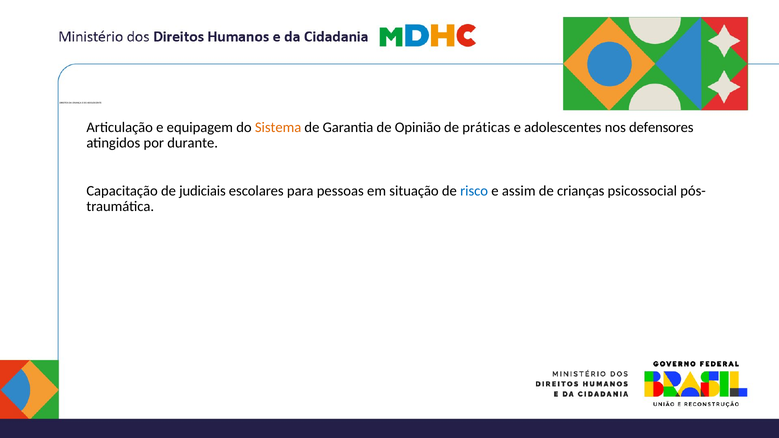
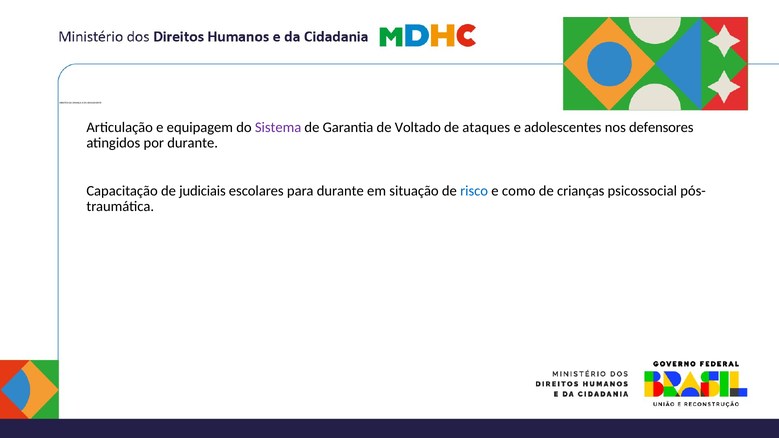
Sistema colour: orange -> purple (278, 127)
Opinião: Opinião -> Voltado (418, 127)
práticas: práticas -> ataques (486, 127)
para pessoas: pessoas -> durante (340, 191)
assim: assim -> como (519, 191)
